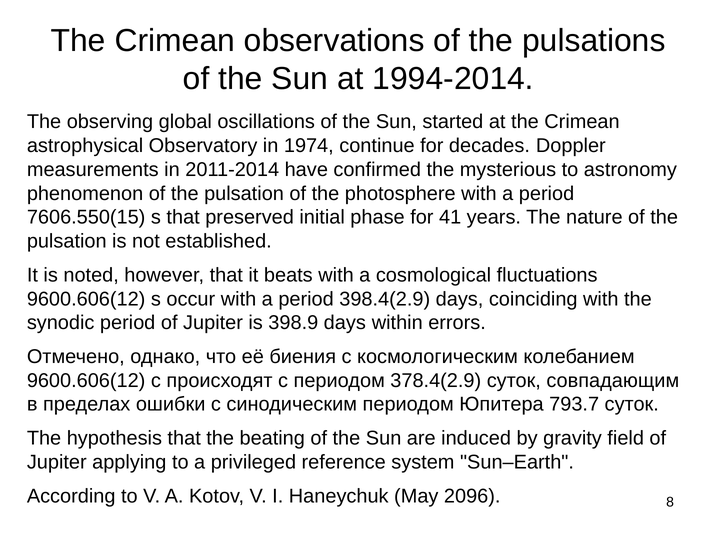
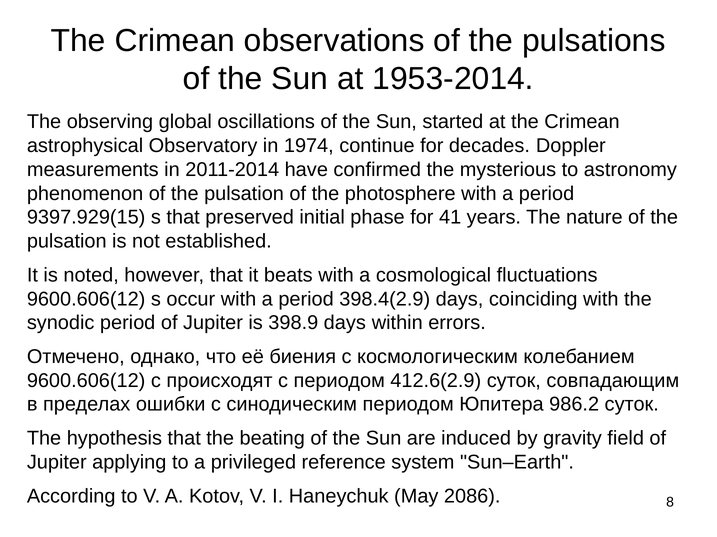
1994-2014: 1994-2014 -> 1953-2014 (453, 79)
7606.550(15: 7606.550(15 -> 9397.929(15 (86, 218)
378.4(2.9: 378.4(2.9 -> 412.6(2.9 (436, 381)
793.7: 793.7 -> 986.2 (574, 405)
2096: 2096 -> 2086 (472, 497)
